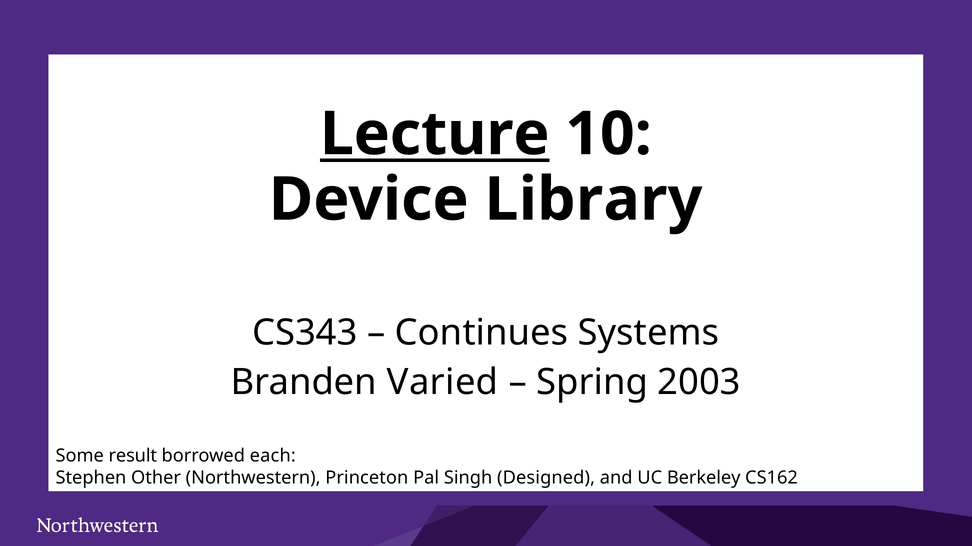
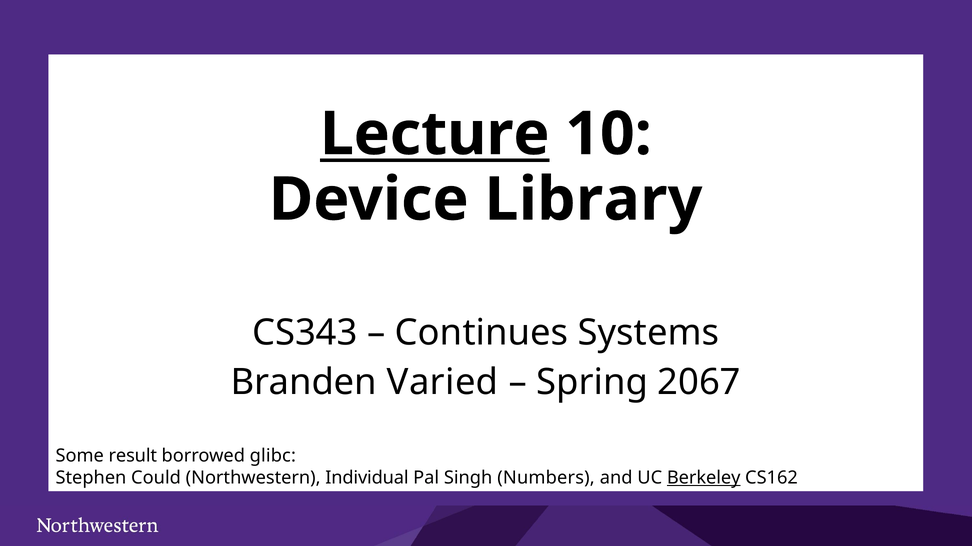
2003: 2003 -> 2067 (699, 383)
each: each -> glibc (273, 456)
Other: Other -> Could (156, 478)
Princeton: Princeton -> Individual (367, 478)
Designed: Designed -> Numbers (546, 478)
Berkeley underline: none -> present (704, 478)
